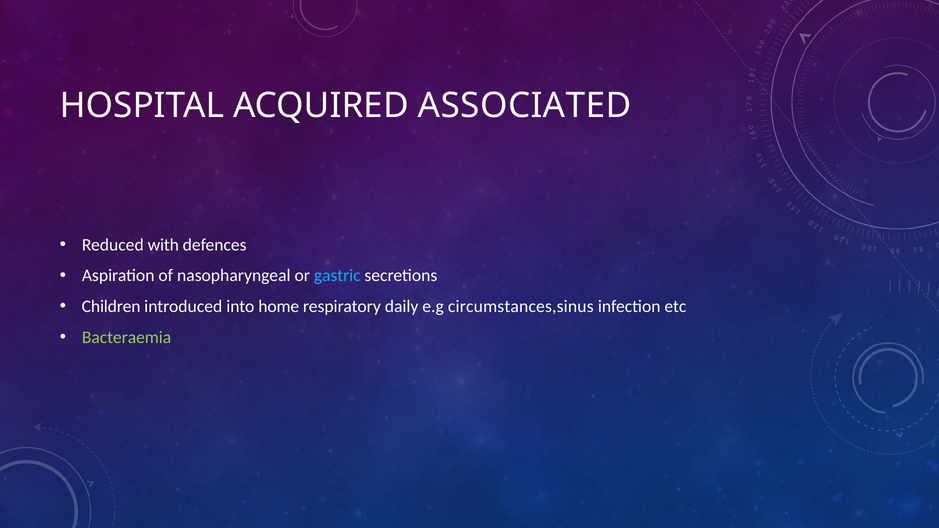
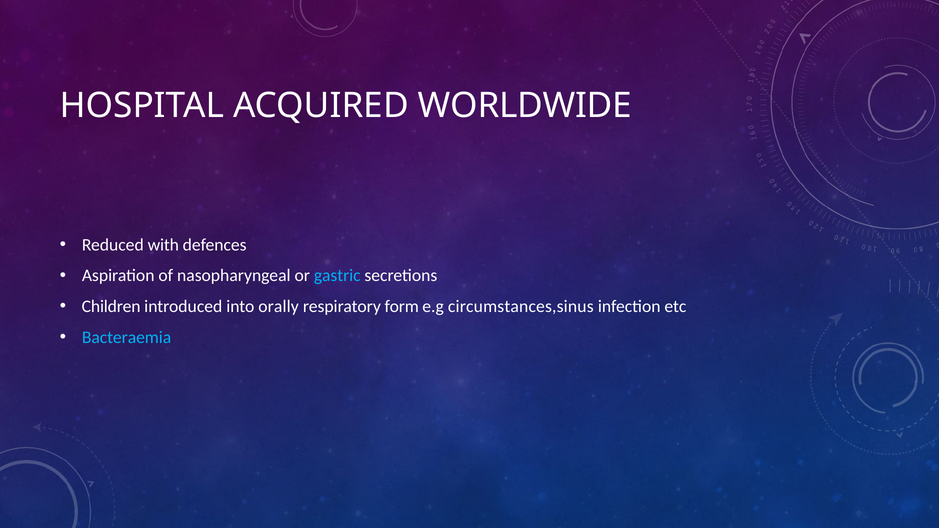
ASSOCIATED: ASSOCIATED -> WORLDWIDE (525, 105)
home: home -> orally (279, 307)
daily: daily -> form (402, 307)
Bacteraemia colour: light green -> light blue (127, 338)
